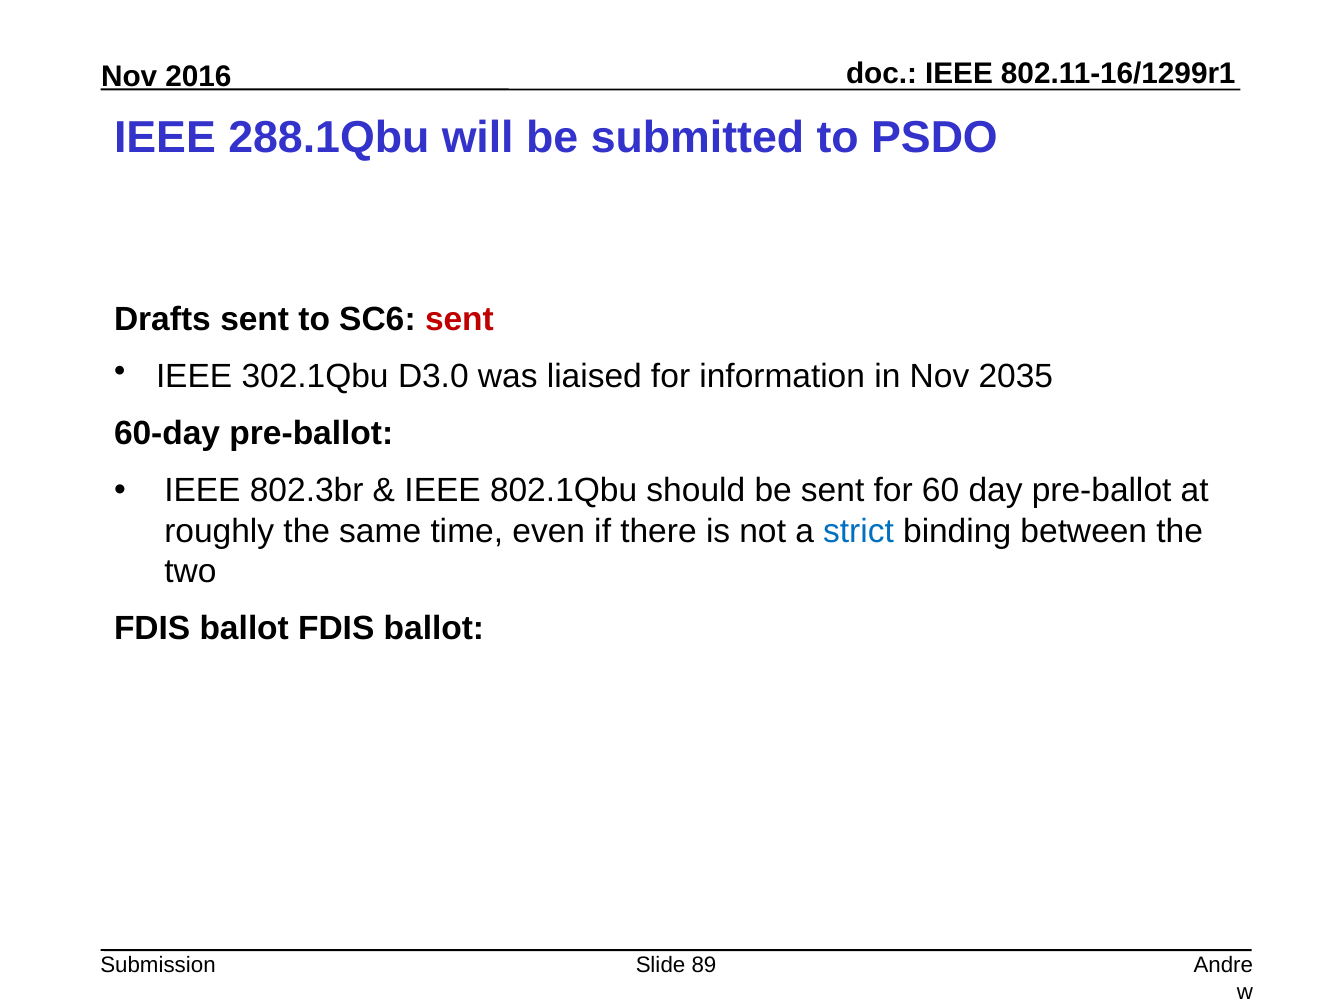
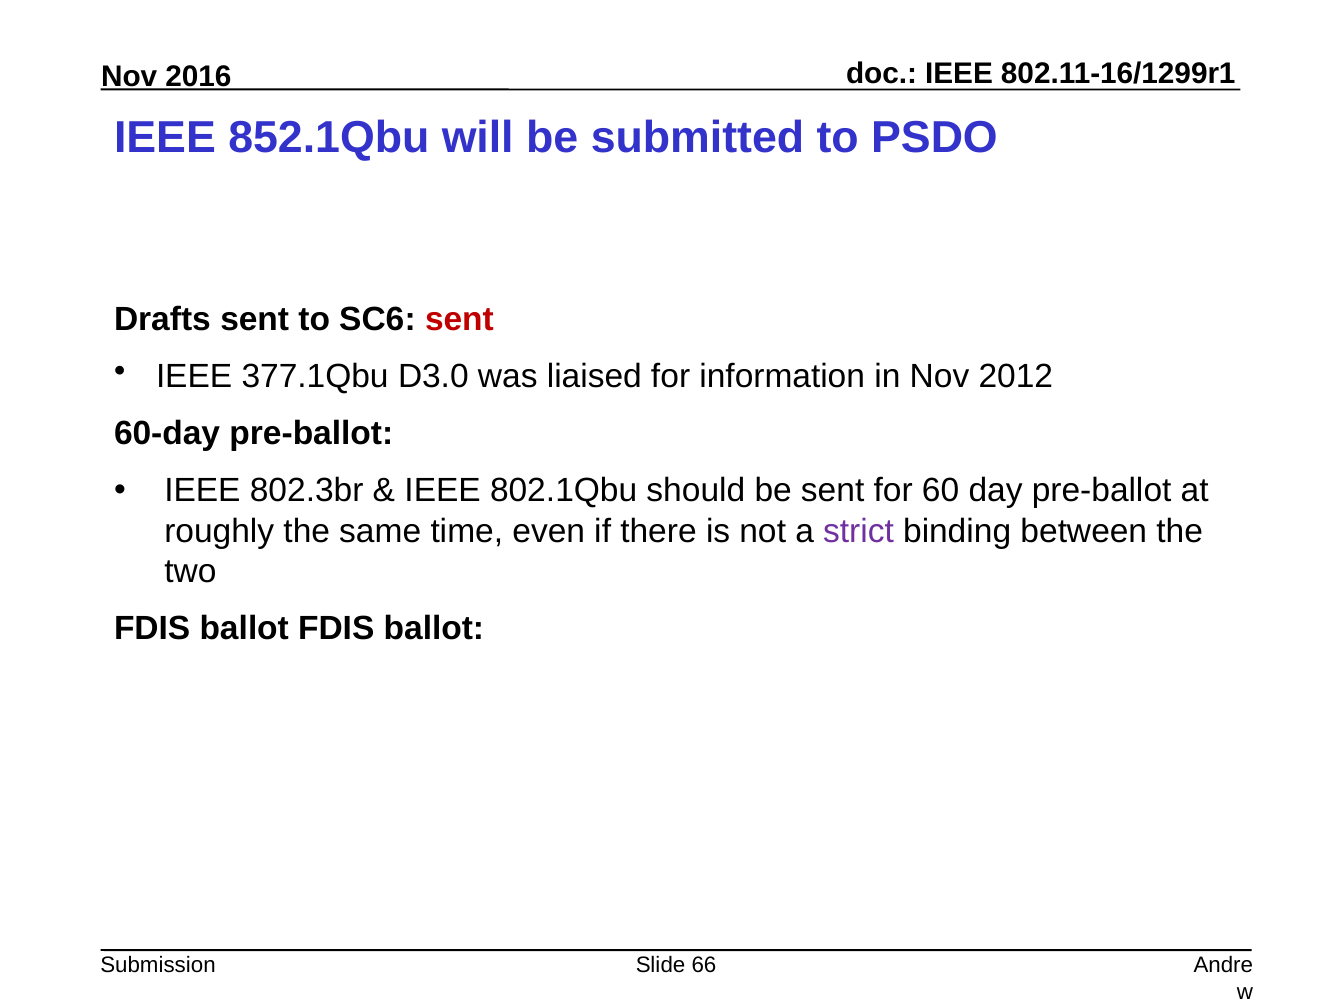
288.1Qbu: 288.1Qbu -> 852.1Qbu (329, 137)
302.1Qbu: 302.1Qbu -> 377.1Qbu (315, 377)
2035: 2035 -> 2012 (1016, 377)
strict colour: blue -> purple (859, 531)
89: 89 -> 66 (704, 965)
